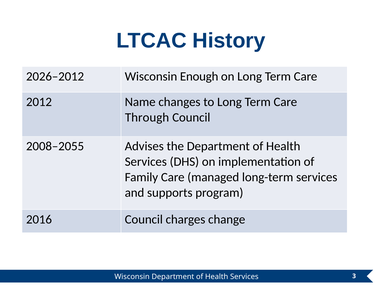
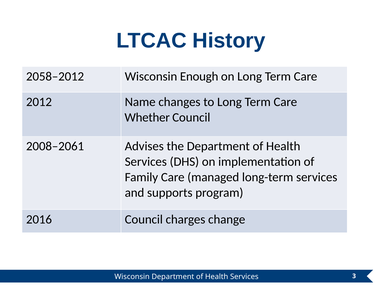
2026–2012: 2026–2012 -> 2058–2012 (55, 77)
Through: Through -> Whether (147, 118)
2008–2055: 2008–2055 -> 2008–2061 (55, 146)
